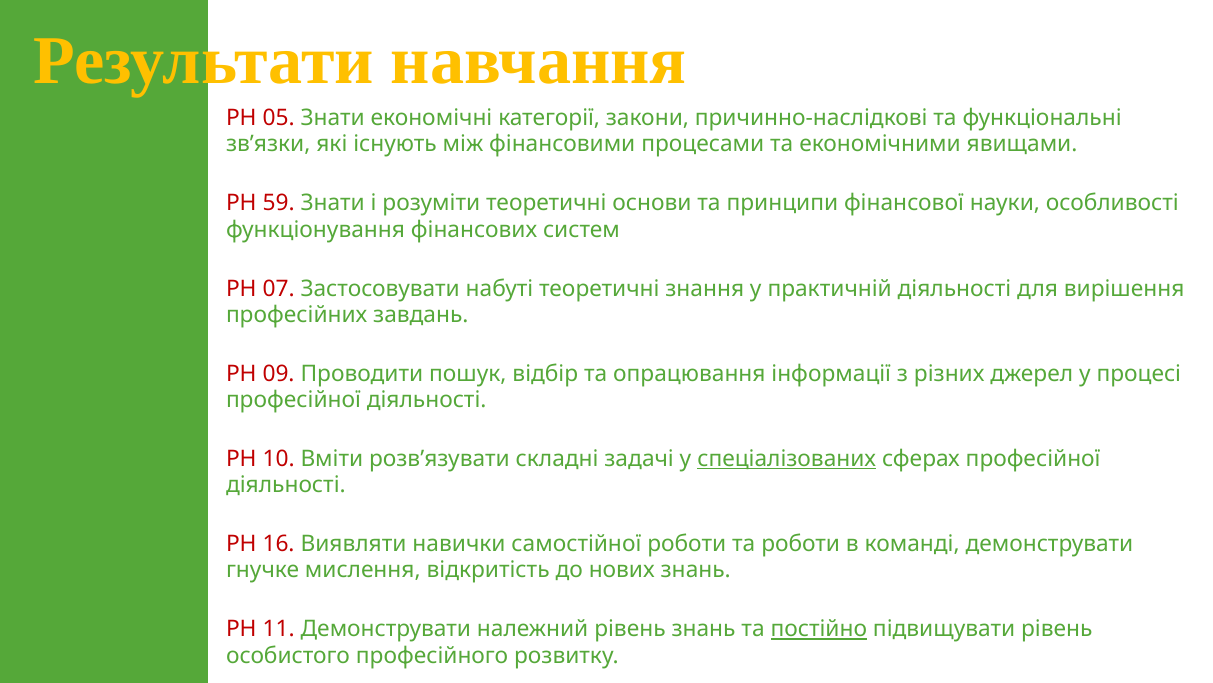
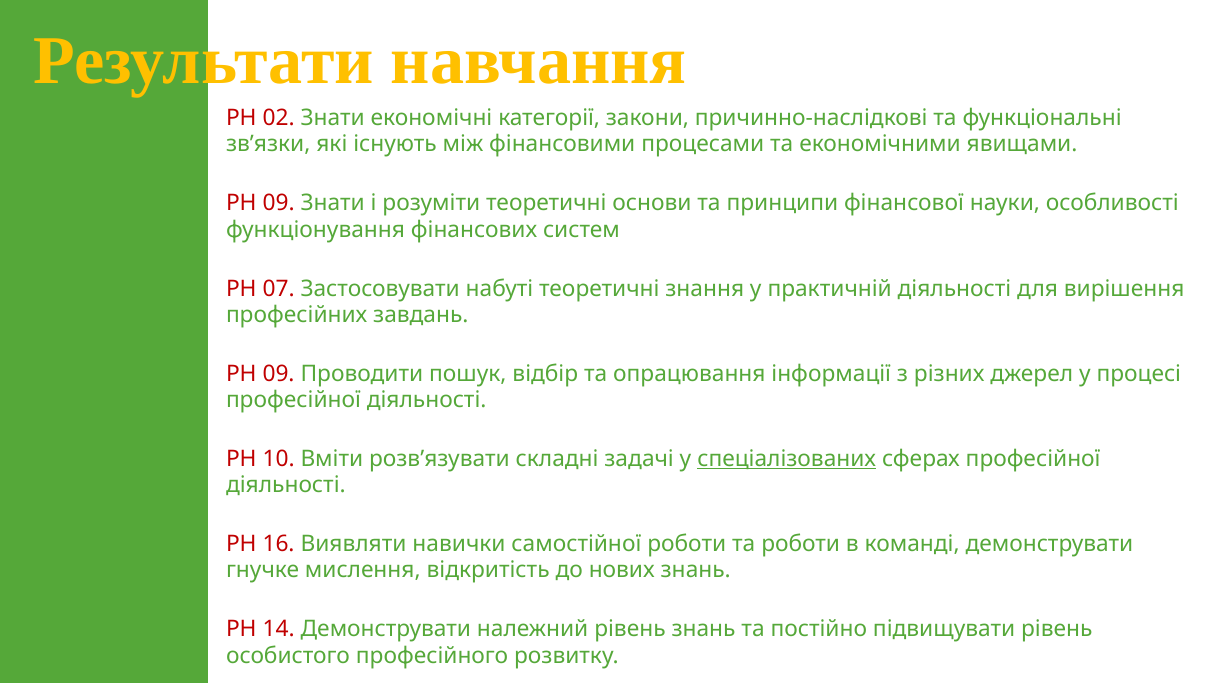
05: 05 -> 02 (279, 118)
59: 59 -> 09 (279, 203)
11: 11 -> 14 (279, 629)
постійно underline: present -> none (819, 629)
